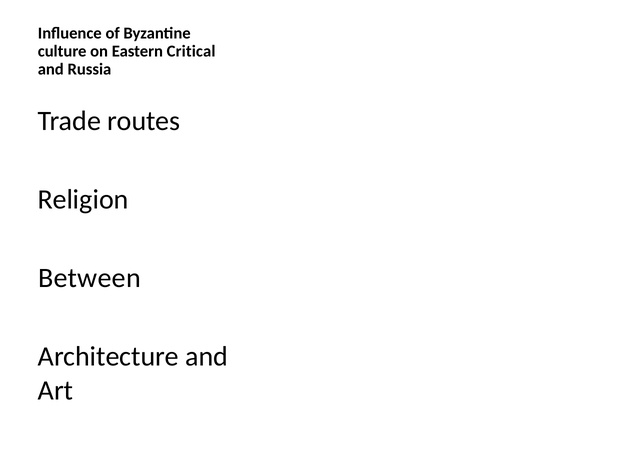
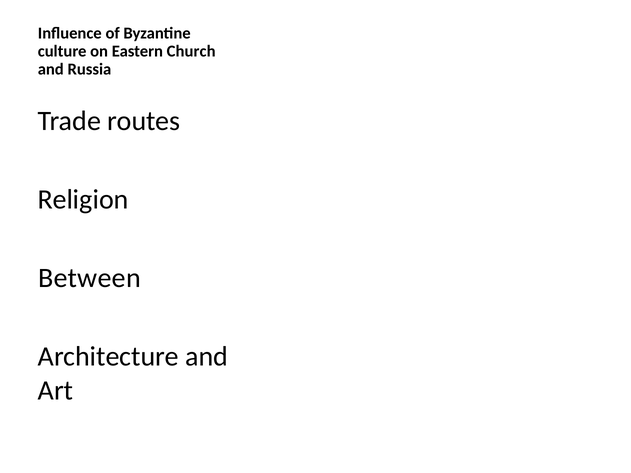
Critical: Critical -> Church (191, 51)
